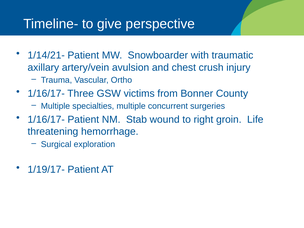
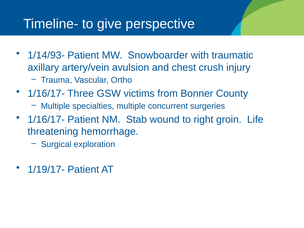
1/14/21-: 1/14/21- -> 1/14/93- (46, 55)
